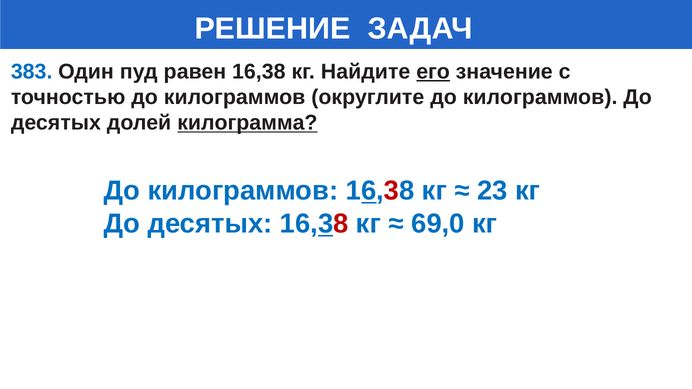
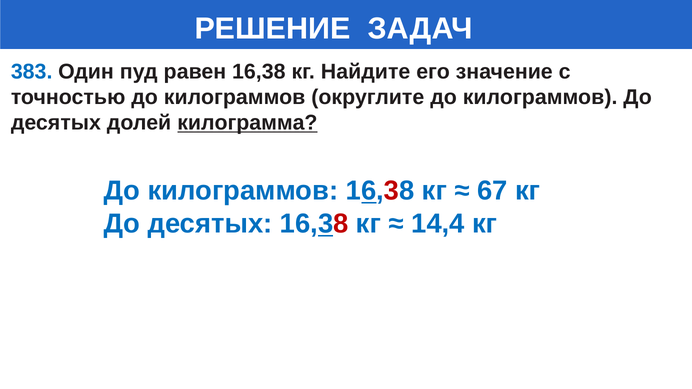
его underline: present -> none (433, 72)
23: 23 -> 67 (492, 191)
69,0: 69,0 -> 14,4 (438, 224)
